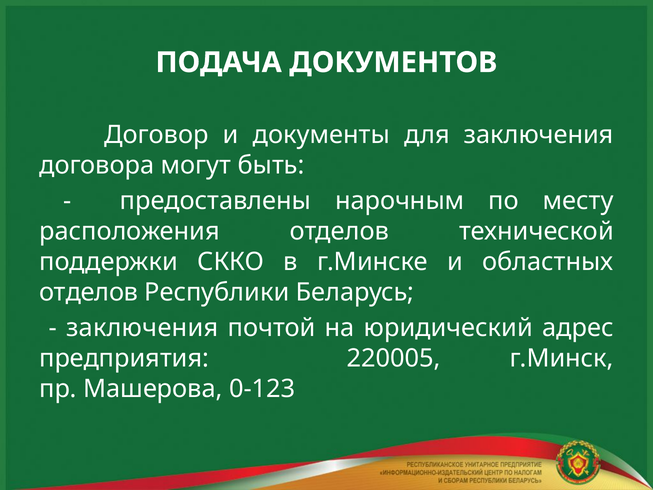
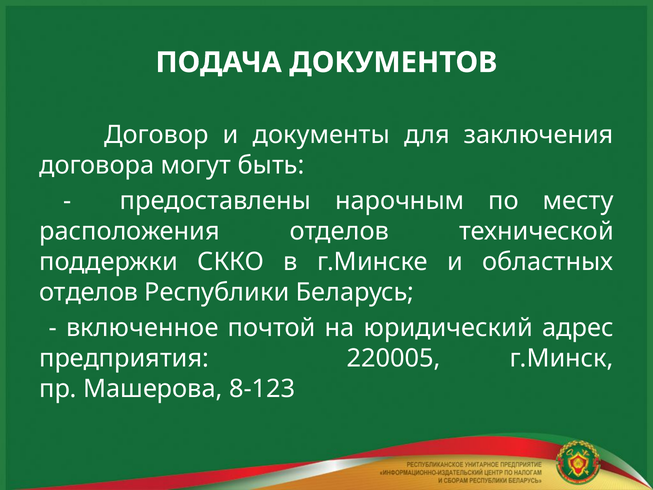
заключения: заключения -> включенное (142, 328)
0-123: 0-123 -> 8-123 (262, 389)
